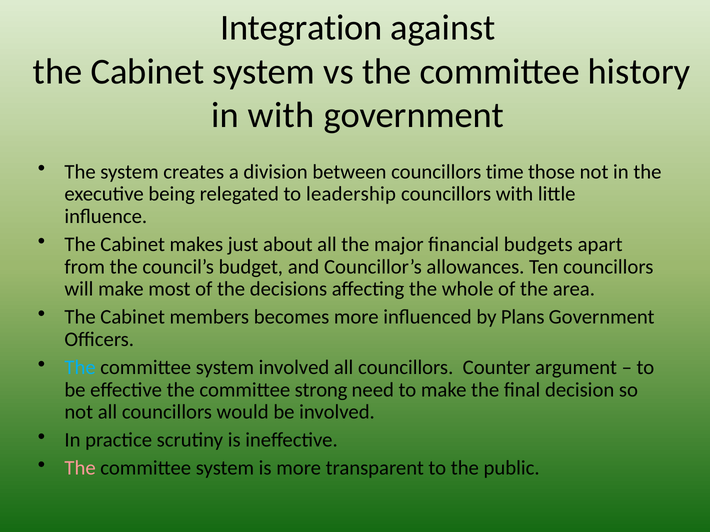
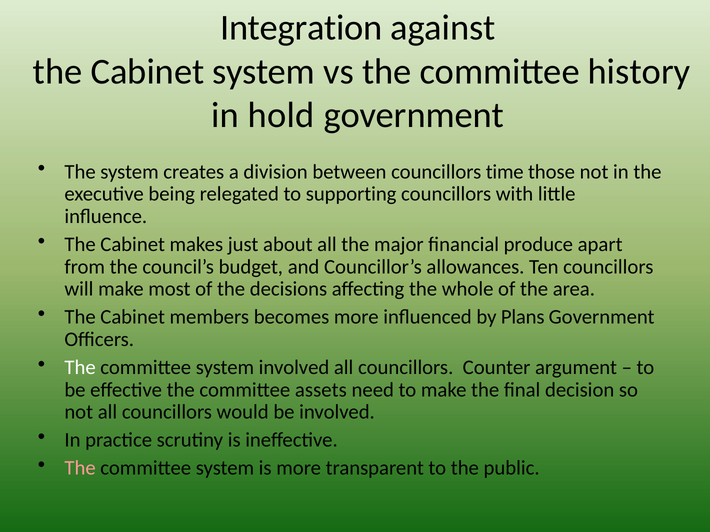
in with: with -> hold (281, 116)
leadership: leadership -> supporting (351, 194)
budgets: budgets -> produce (538, 245)
The colour: light blue -> white (80, 368)
strong: strong -> assets (321, 390)
